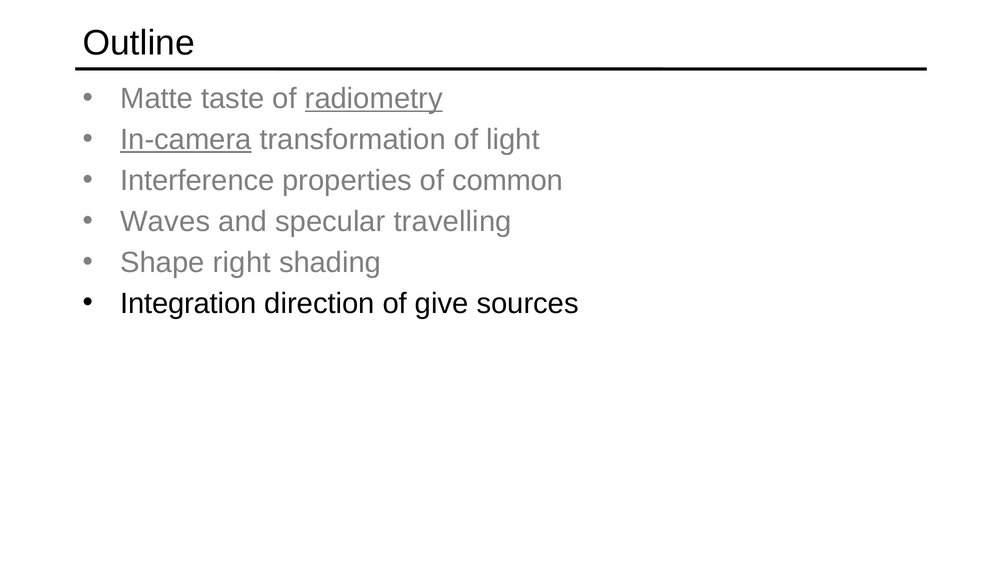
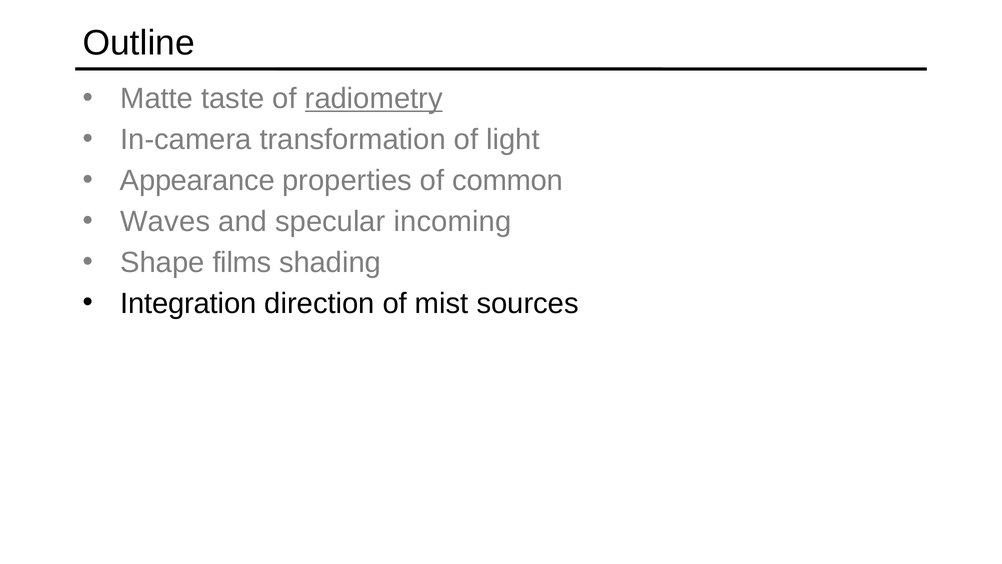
In-camera underline: present -> none (186, 139)
Interference: Interference -> Appearance (197, 180)
travelling: travelling -> incoming (453, 221)
right: right -> films (242, 262)
give: give -> mist (442, 303)
